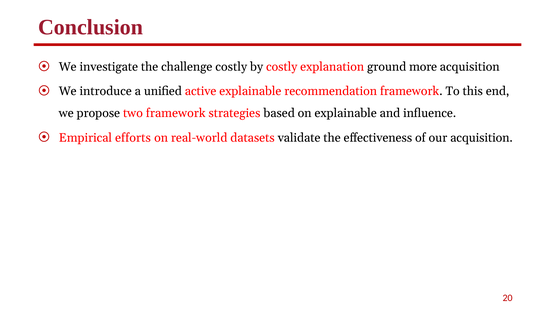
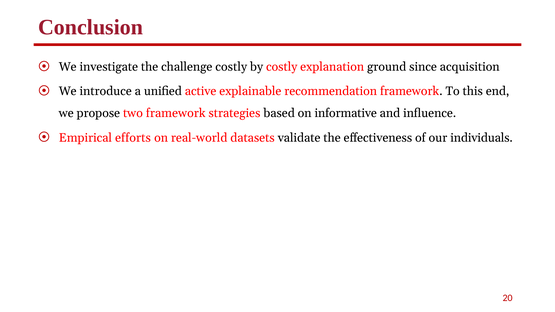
more: more -> since (423, 67)
on explainable: explainable -> informative (346, 113)
our acquisition: acquisition -> individuals (482, 138)
